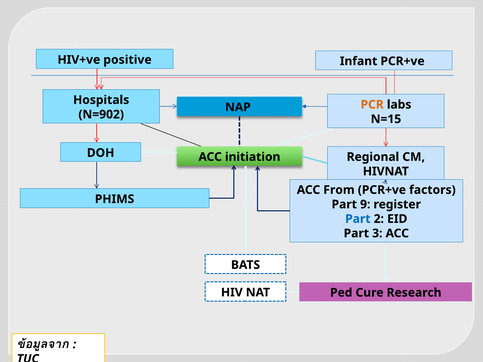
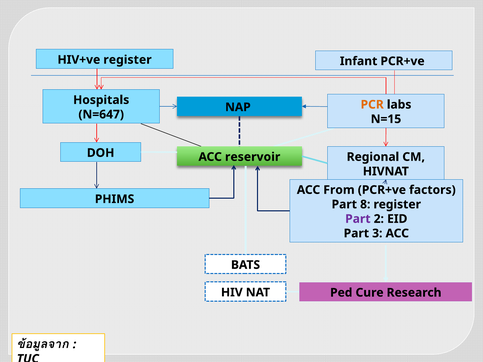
HIV+ve positive: positive -> register (127, 60)
N=902: N=902 -> N=647 (101, 115)
initiation: initiation -> reservoir (253, 157)
9: 9 -> 8 (365, 205)
Part colour: blue -> purple (358, 219)
